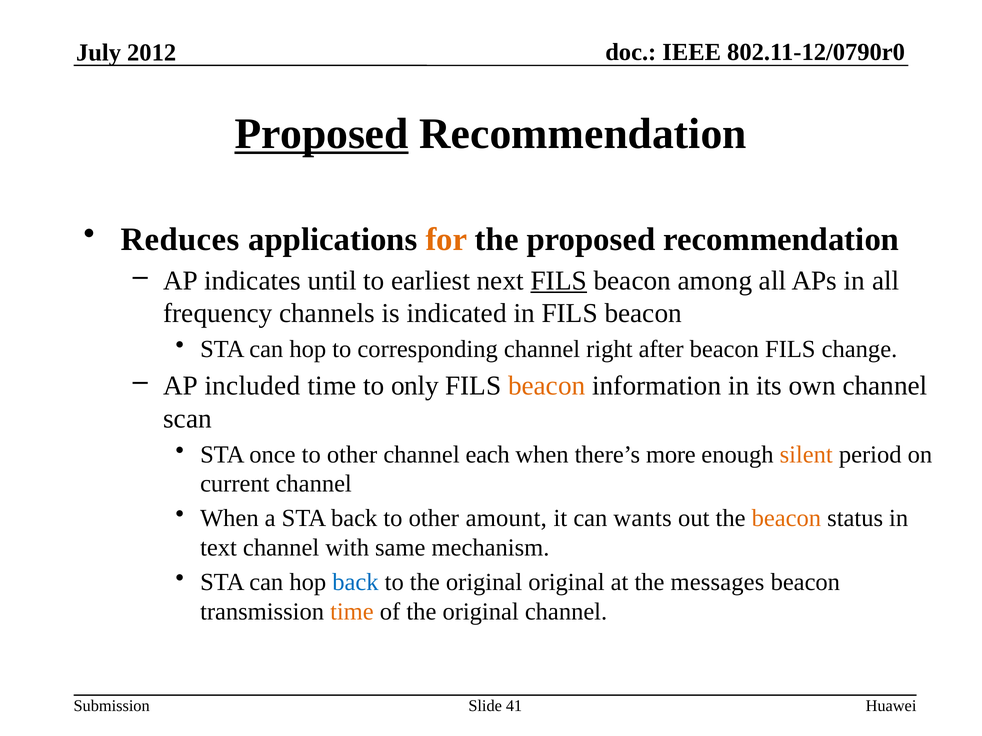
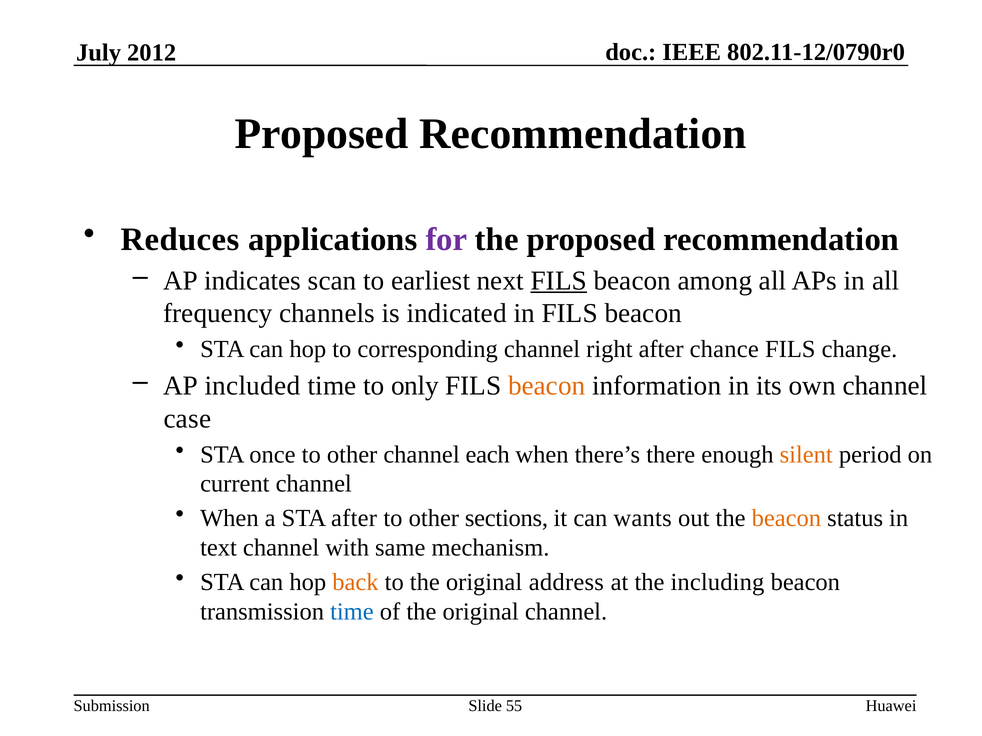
Proposed underline: present -> none (322, 134)
for colour: orange -> purple (446, 240)
until: until -> scan (332, 281)
after beacon: beacon -> chance (724, 349)
scan: scan -> case (187, 419)
more: more -> there (671, 455)
STA back: back -> after (354, 519)
amount: amount -> sections (506, 519)
back colour: blue -> orange (355, 582)
original original: original -> address (566, 582)
messages: messages -> including (717, 582)
time colour: orange -> blue (352, 612)
41: 41 -> 55 (514, 706)
